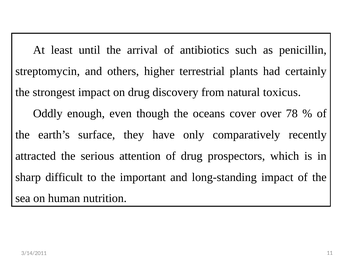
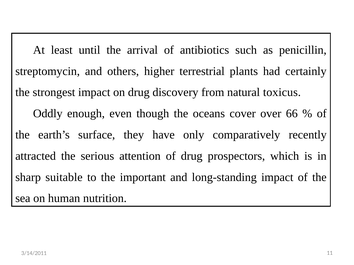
78: 78 -> 66 (292, 114)
difficult: difficult -> suitable (64, 177)
